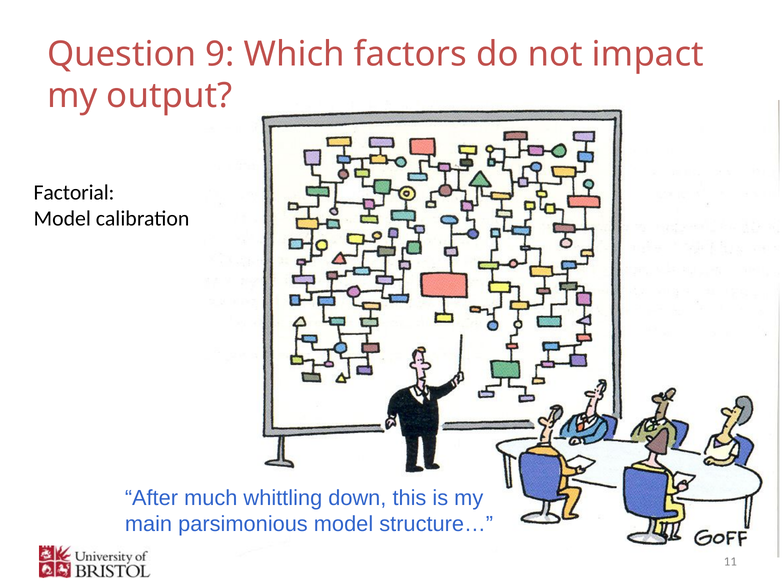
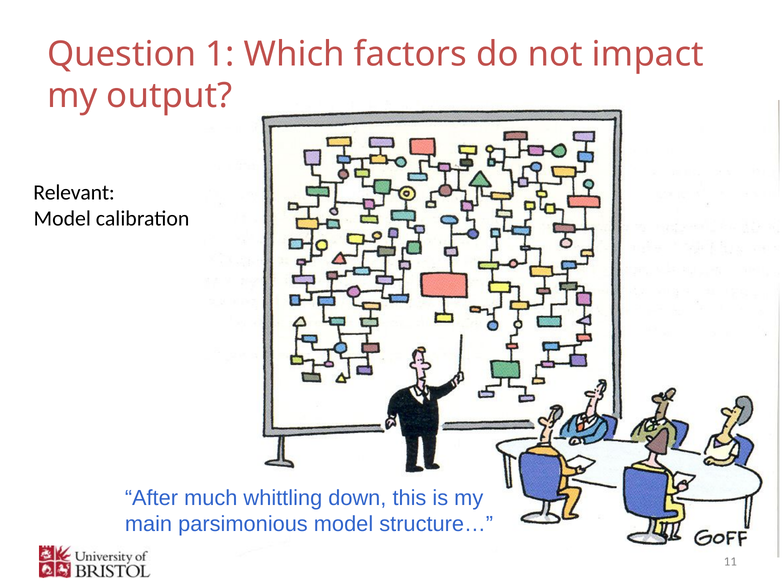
9: 9 -> 1 (220, 54)
Factorial: Factorial -> Relevant (74, 192)
